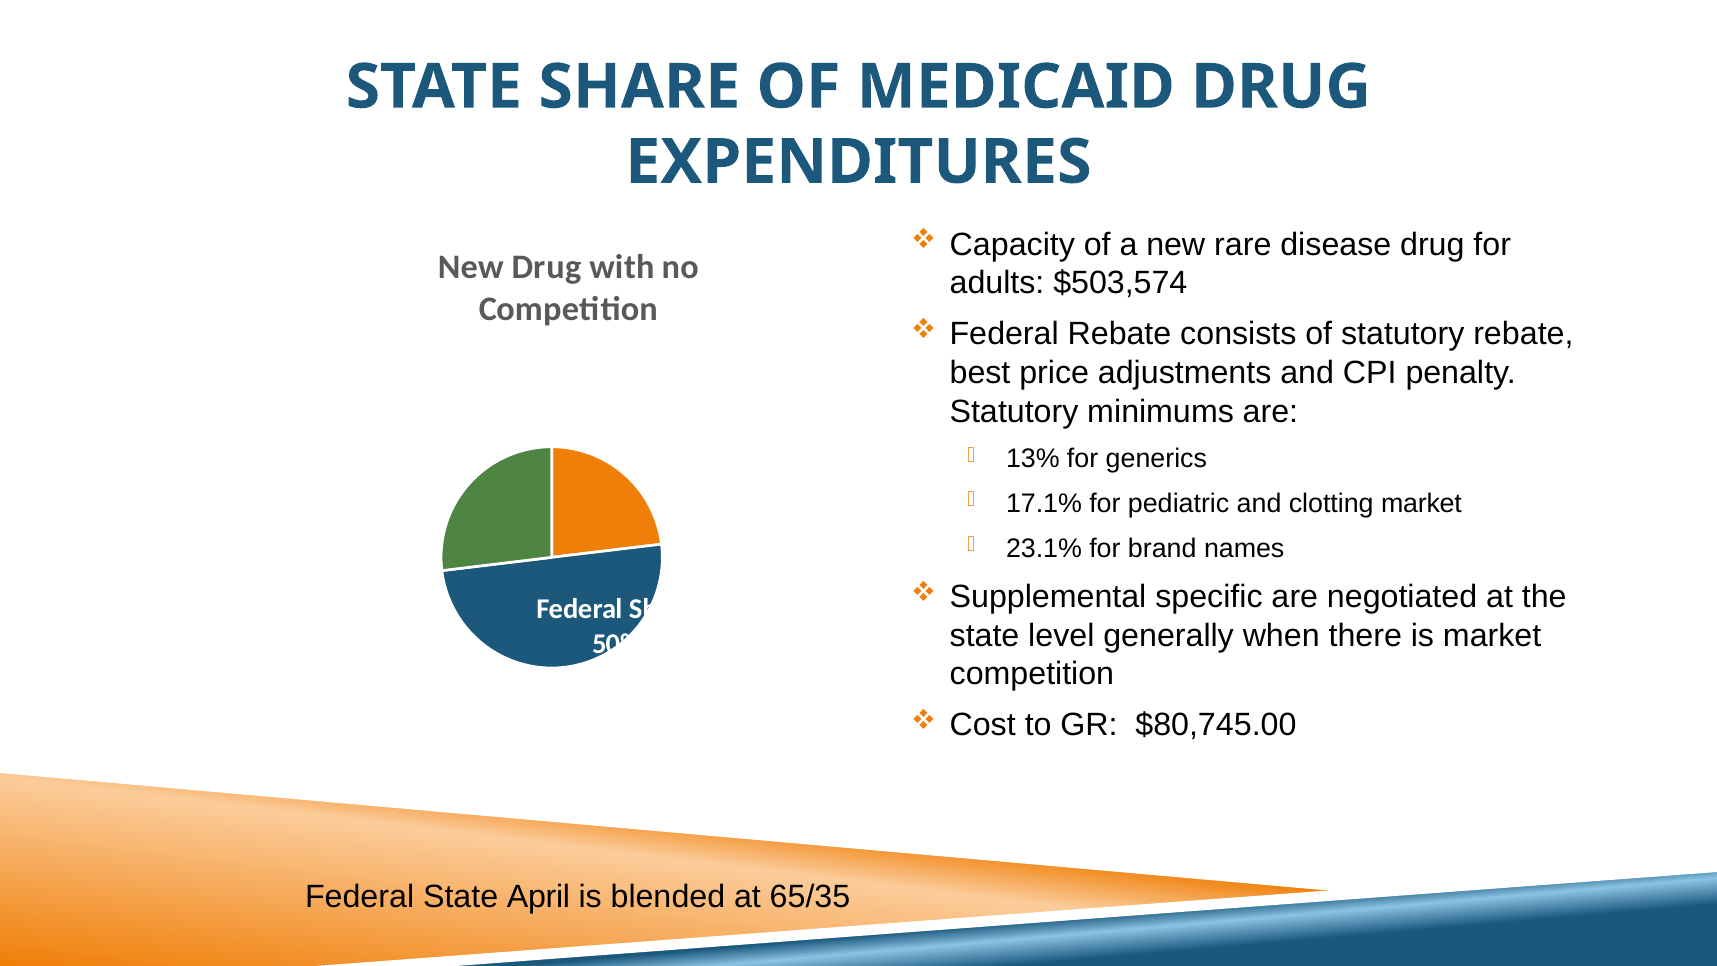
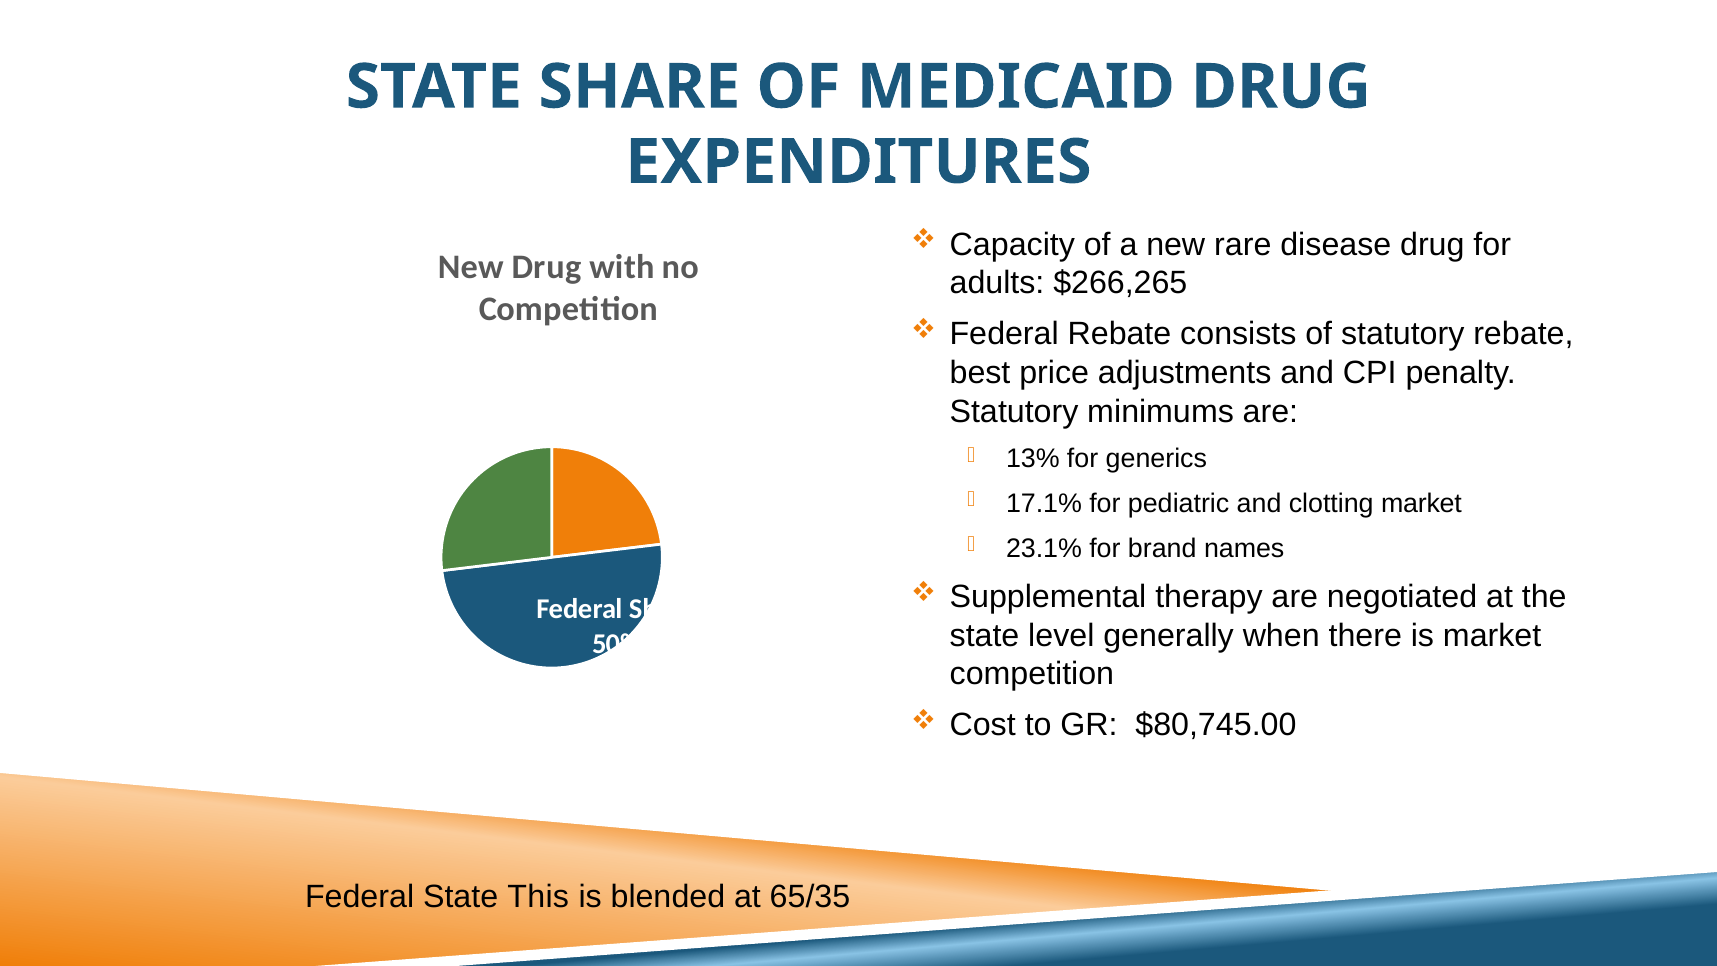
$503,574: $503,574 -> $266,265 (1120, 283)
specific: specific -> therapy (1209, 597)
April: April -> This (538, 897)
